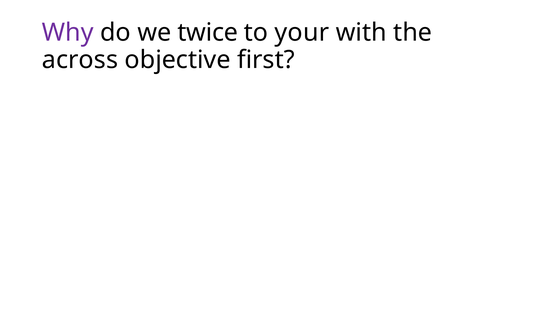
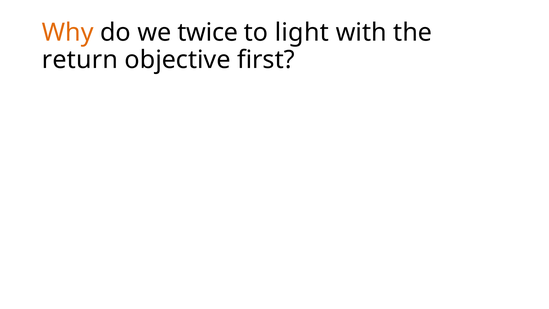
Why colour: purple -> orange (68, 33)
your: your -> light (302, 33)
across: across -> return (80, 60)
